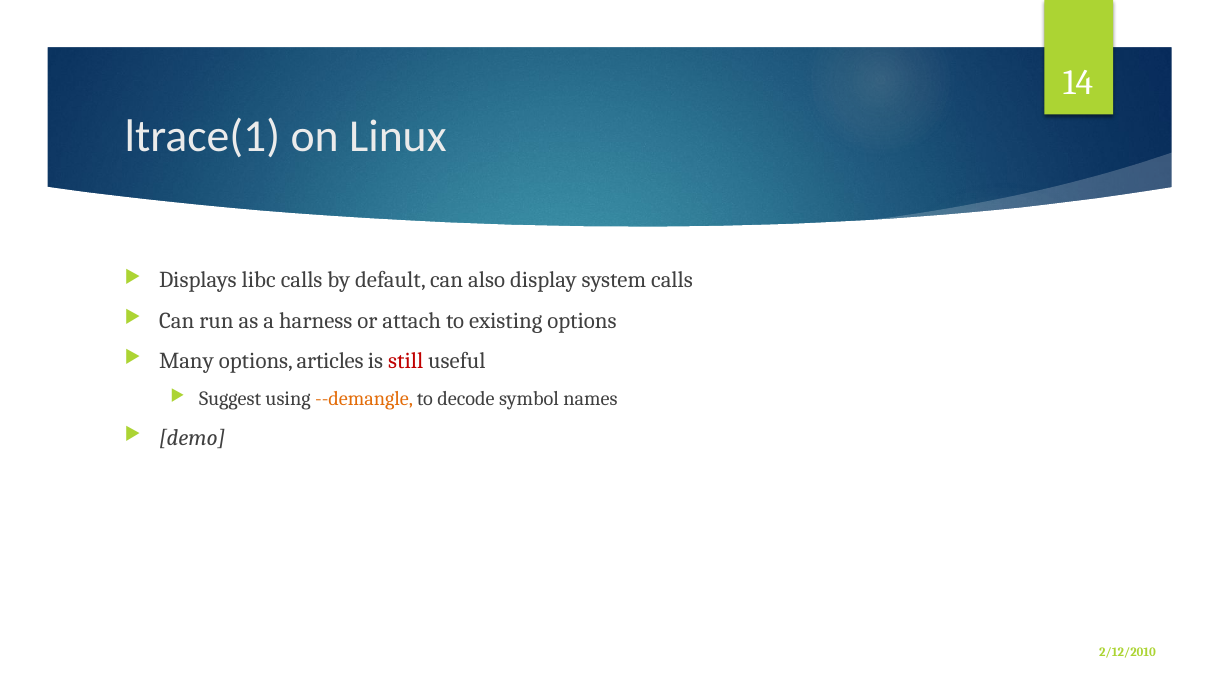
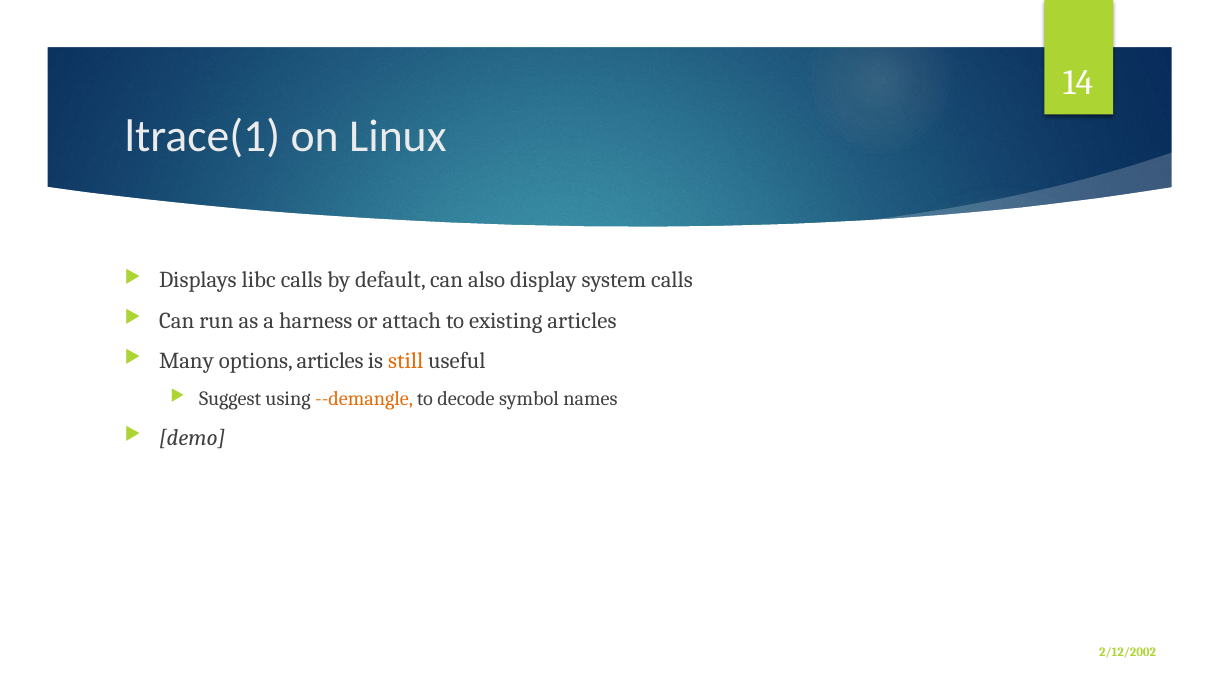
existing options: options -> articles (582, 321)
still colour: red -> orange (406, 361)
2/12/2010: 2/12/2010 -> 2/12/2002 (1128, 653)
